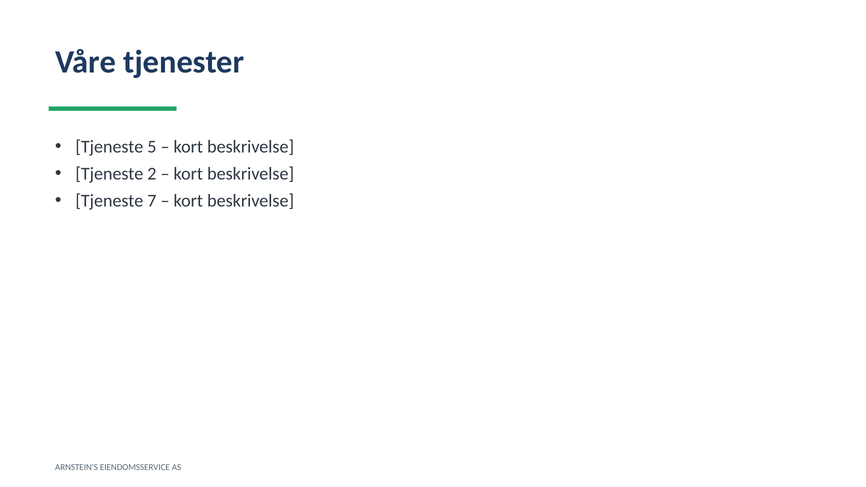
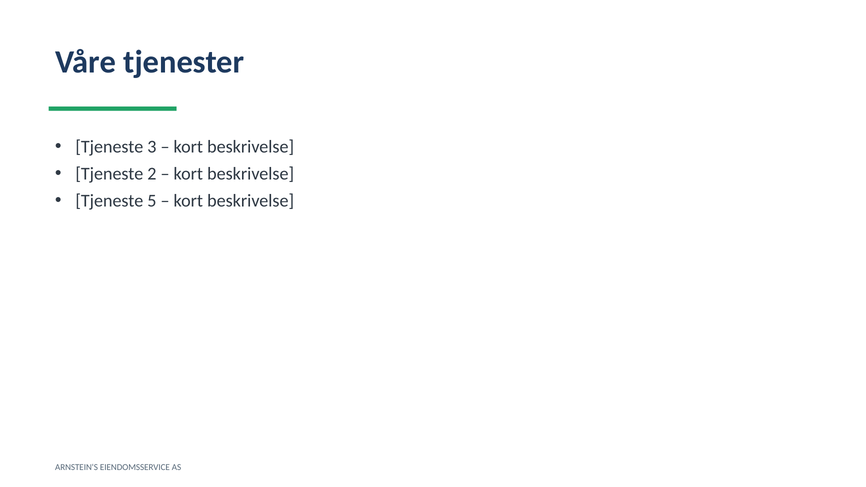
5: 5 -> 3 (152, 147)
7: 7 -> 5 (152, 201)
